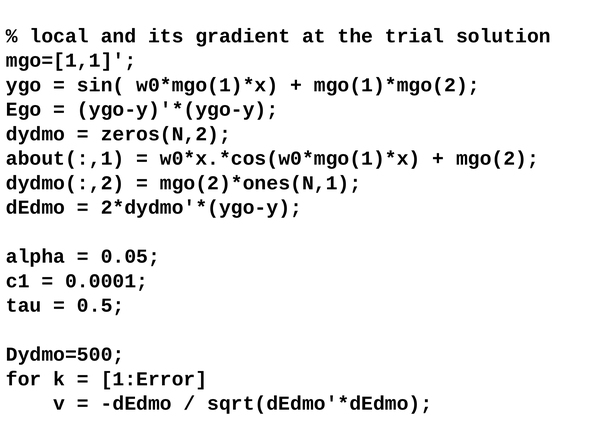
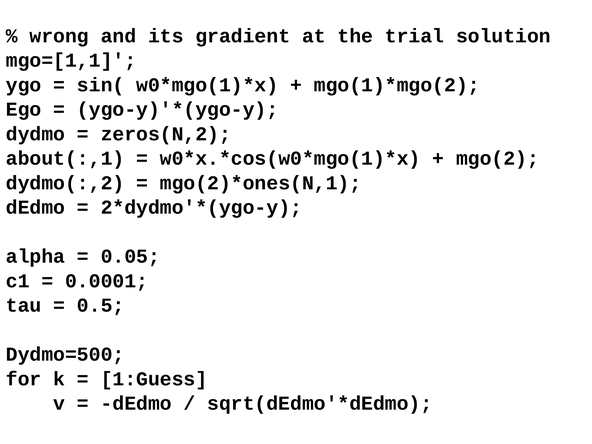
local: local -> wrong (59, 36)
1:Error: 1:Error -> 1:Guess (154, 379)
